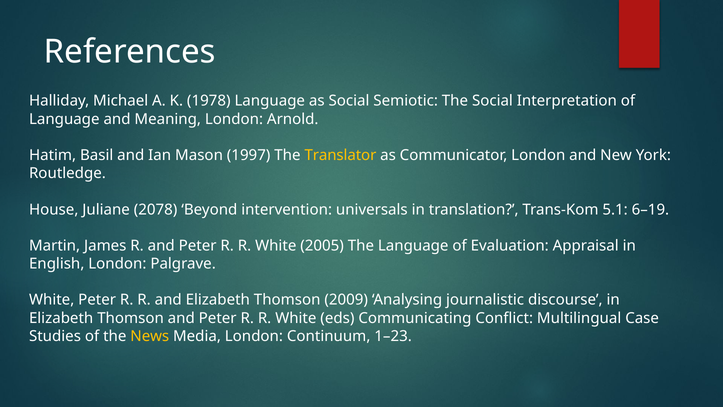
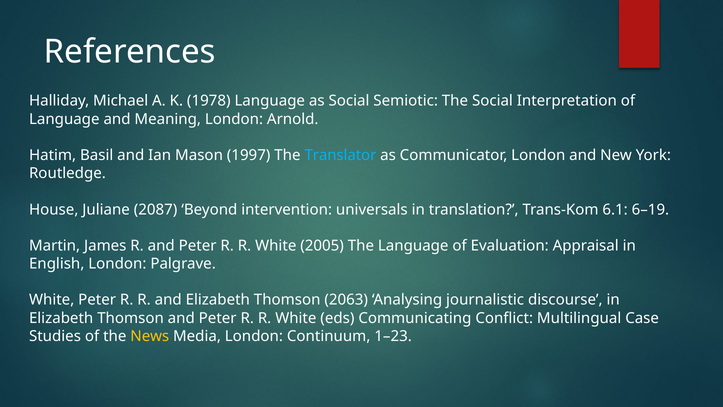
Translator colour: yellow -> light blue (340, 155)
2078: 2078 -> 2087 (156, 209)
5.1: 5.1 -> 6.1 (615, 209)
2009: 2009 -> 2063 (346, 300)
